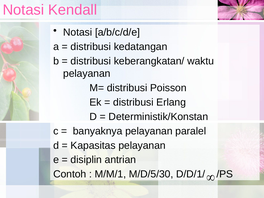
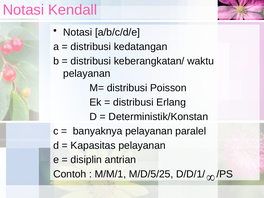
M/D/5/30: M/D/5/30 -> M/D/5/25 (151, 174)
